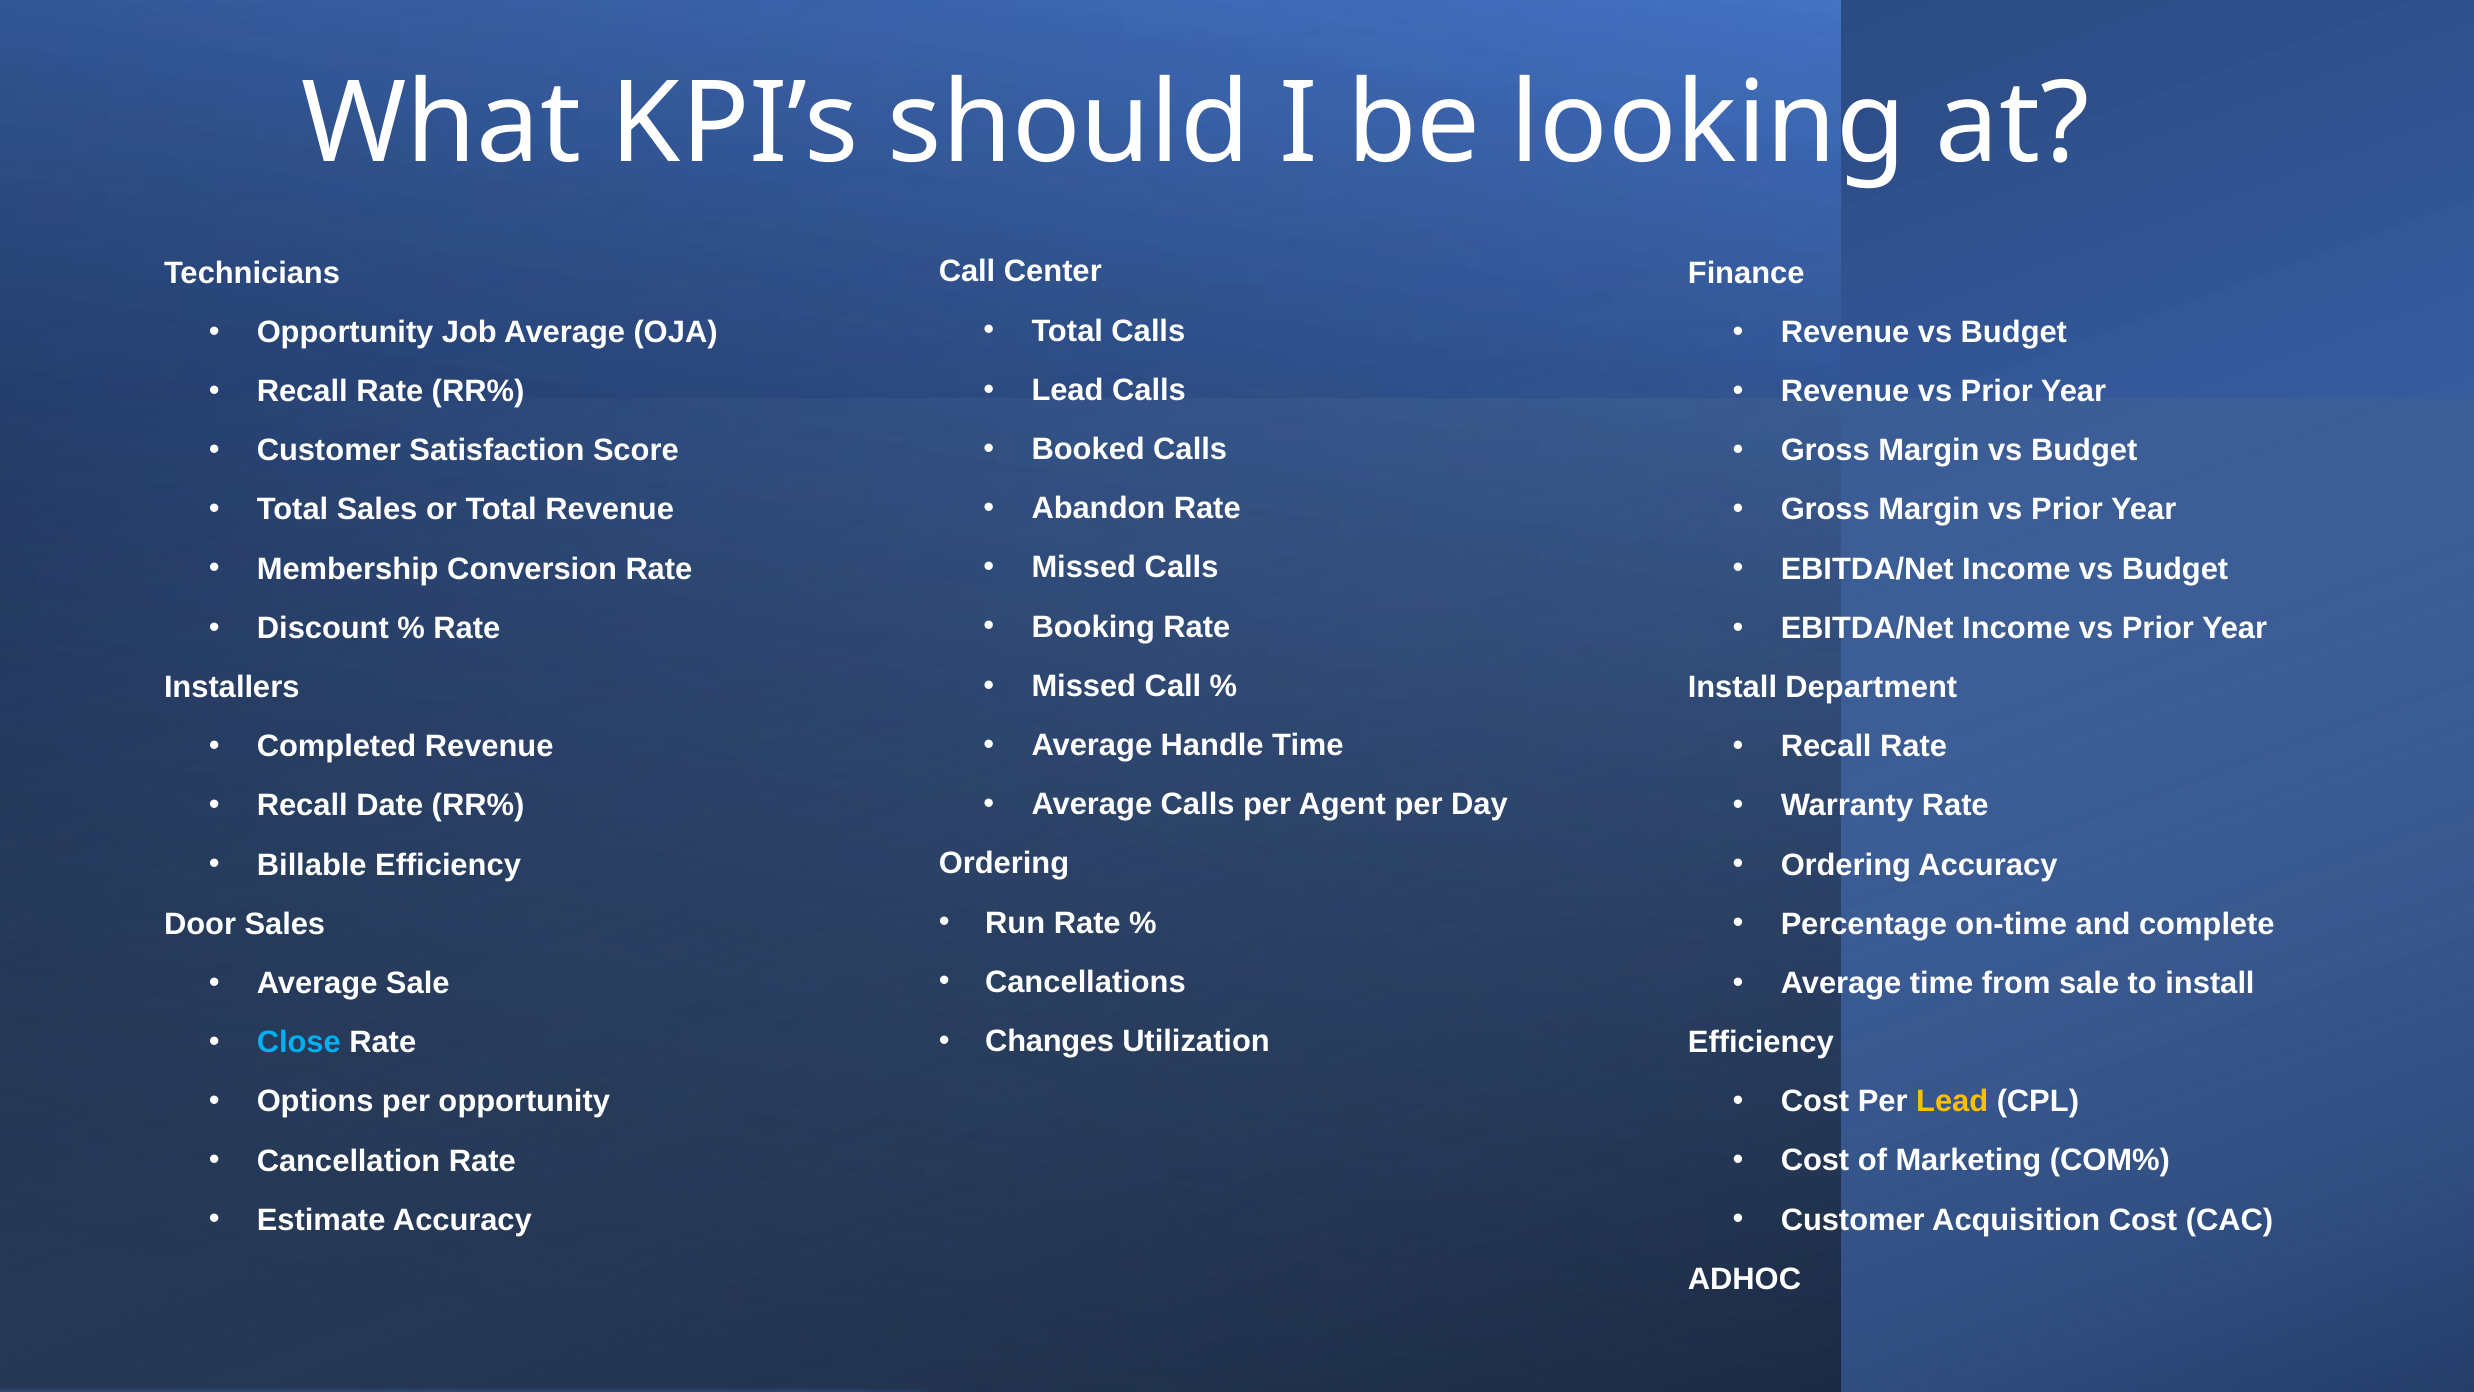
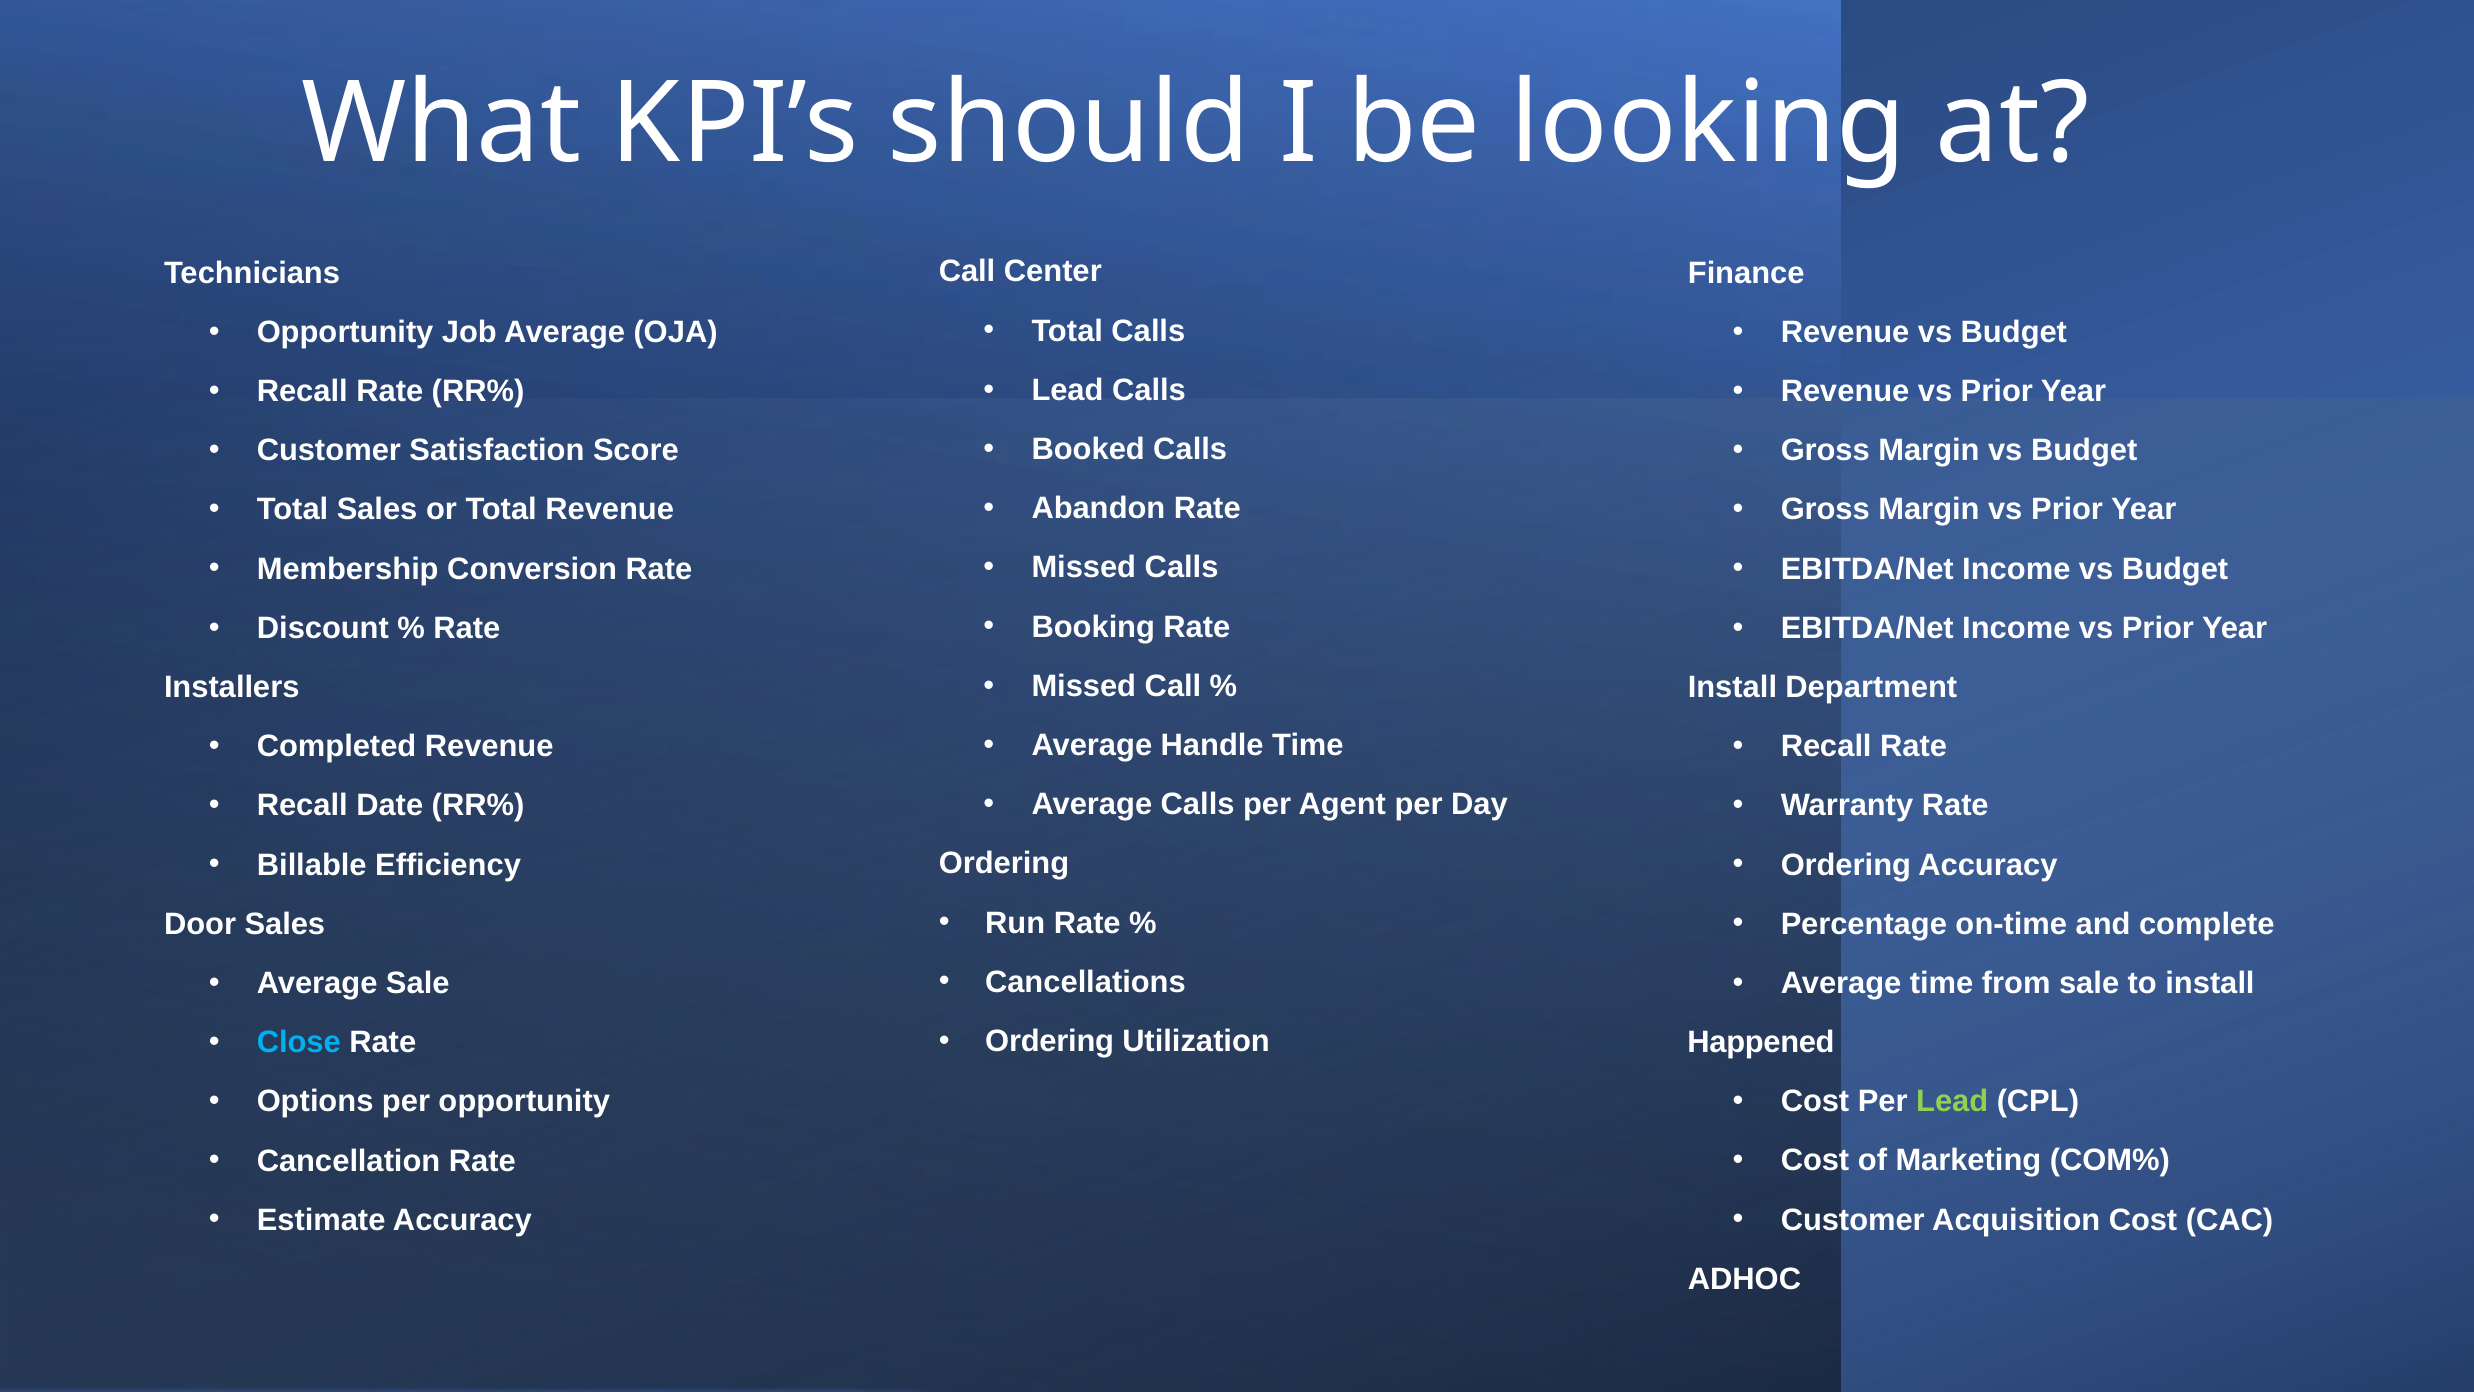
Changes: Changes -> Ordering (1050, 1041)
Efficiency: Efficiency -> Happened (1761, 1042)
Lead colour: yellow -> light green (1952, 1101)
